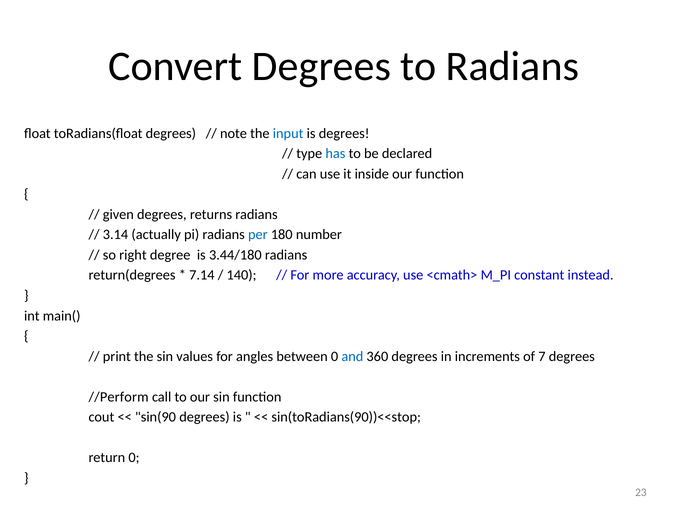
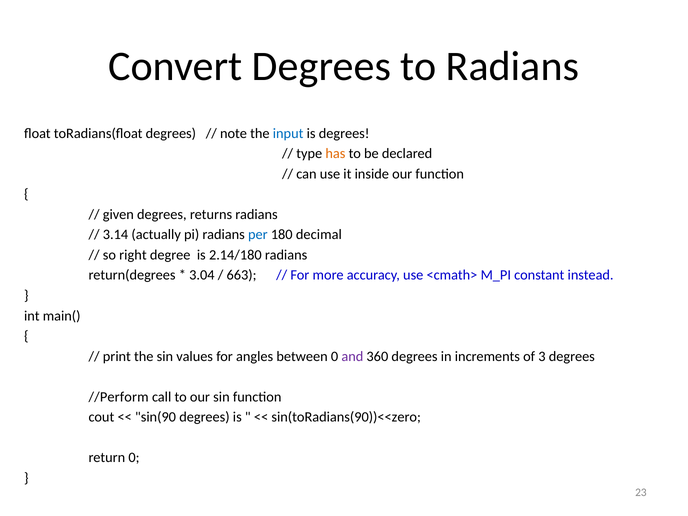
has colour: blue -> orange (335, 154)
number: number -> decimal (319, 235)
3.44/180: 3.44/180 -> 2.14/180 (235, 255)
7.14: 7.14 -> 3.04 (202, 275)
140: 140 -> 663 (242, 275)
and colour: blue -> purple (352, 356)
7: 7 -> 3 (542, 356)
sin(toRadians(90))<<stop: sin(toRadians(90))<<stop -> sin(toRadians(90))<<zero (346, 417)
